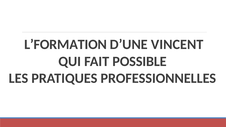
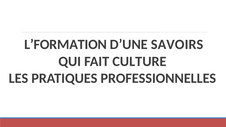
VINCENT: VINCENT -> SAVOIRS (177, 45)
POSSIBLE: POSSIBLE -> CULTURE (139, 61)
